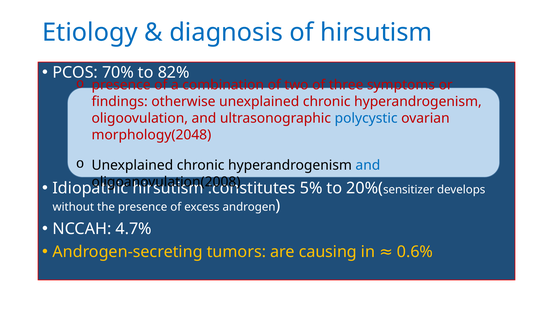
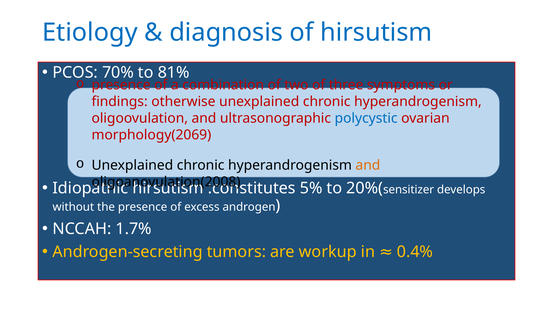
82%: 82% -> 81% (174, 73)
morphology(2048: morphology(2048 -> morphology(2069 (151, 135)
and colour: blue -> orange (368, 165)
4.7%: 4.7% -> 1.7% (134, 229)
causing: causing -> workup (328, 252)
0.6%: 0.6% -> 0.4% (415, 252)
